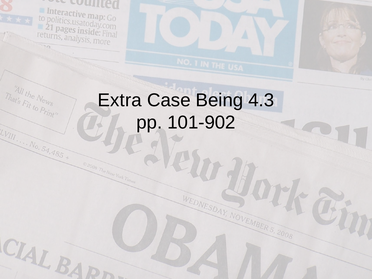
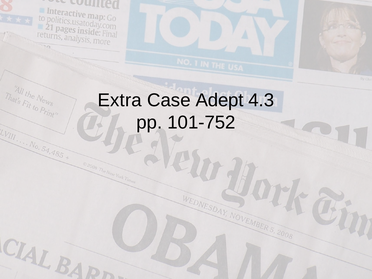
Being: Being -> Adept (220, 100)
101-902: 101-902 -> 101-752 (201, 123)
